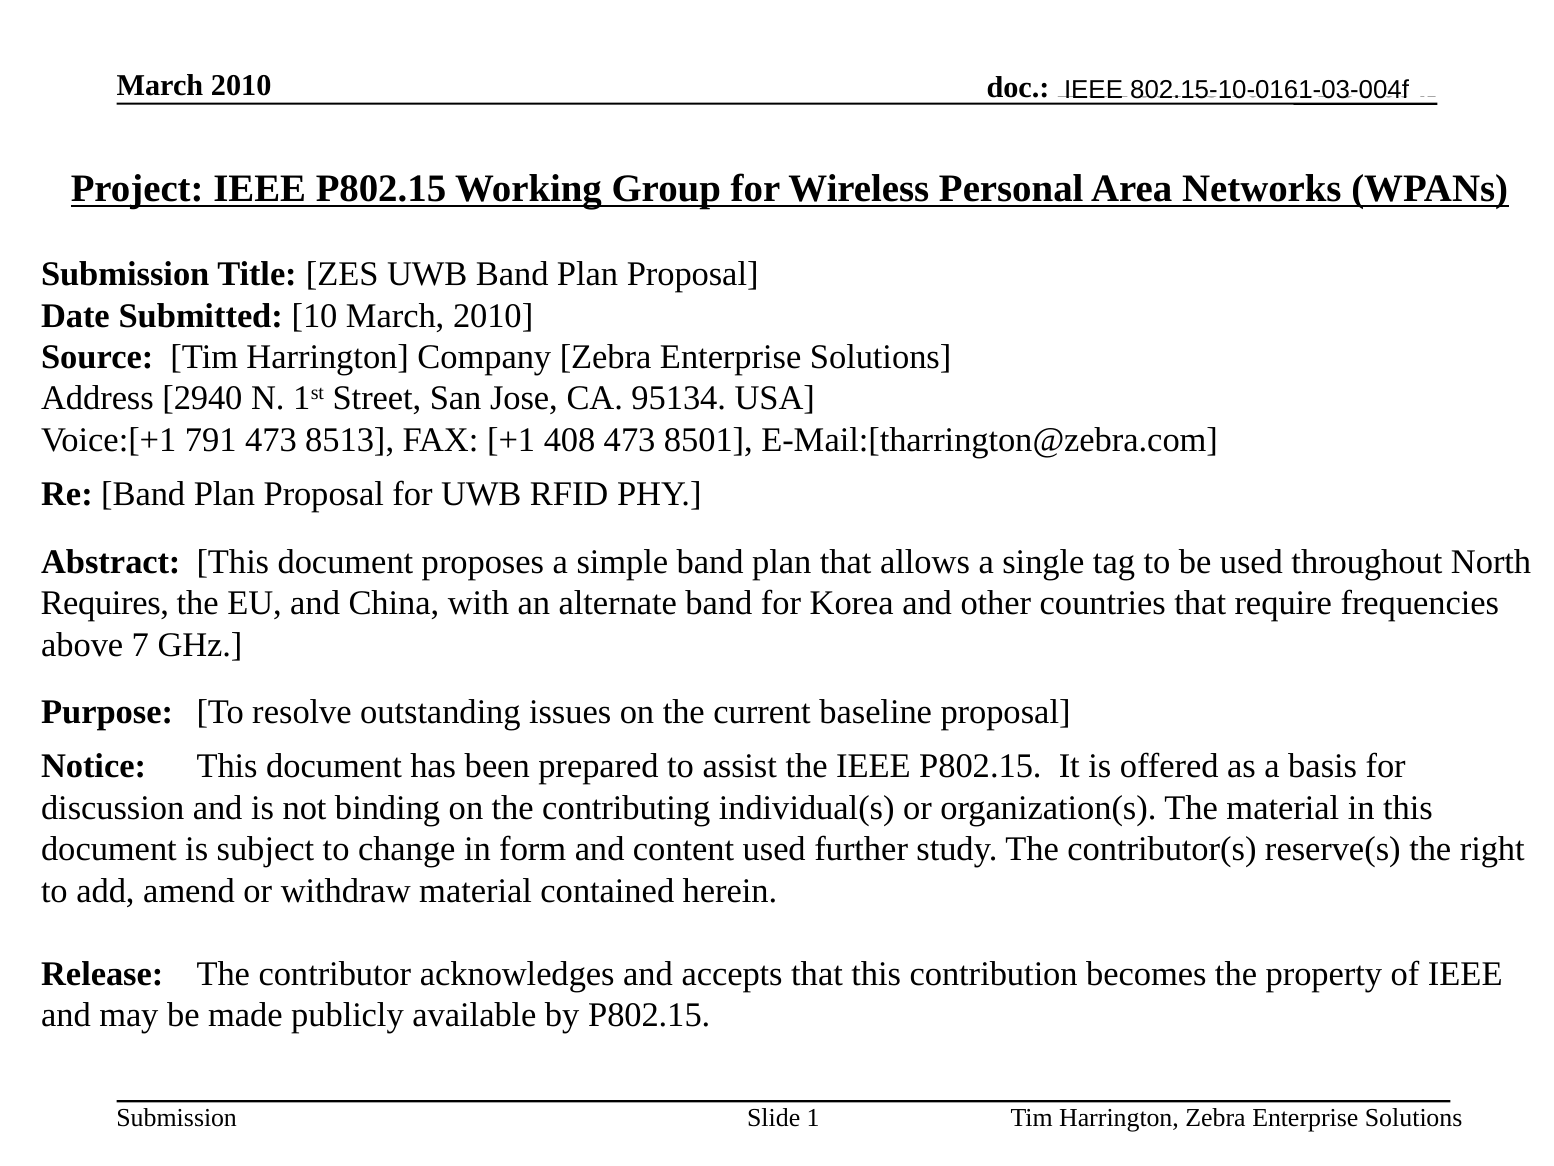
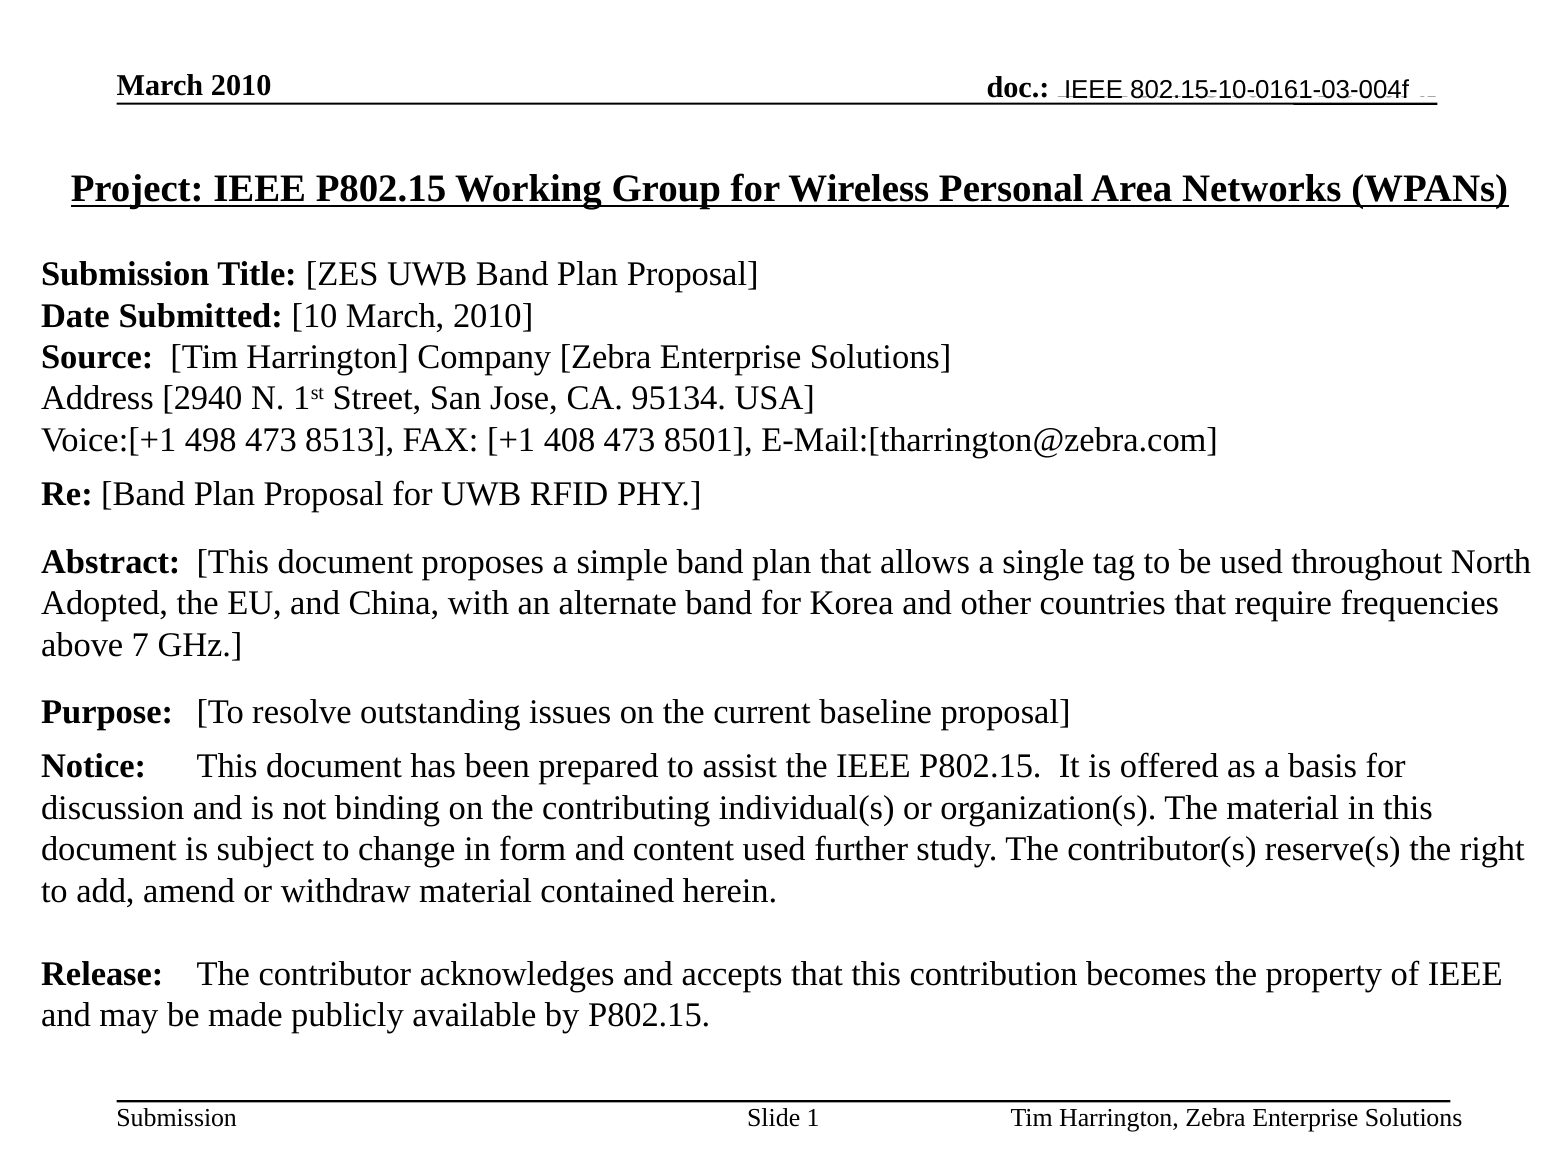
791: 791 -> 498 (211, 440)
Requires: Requires -> Adopted (105, 603)
